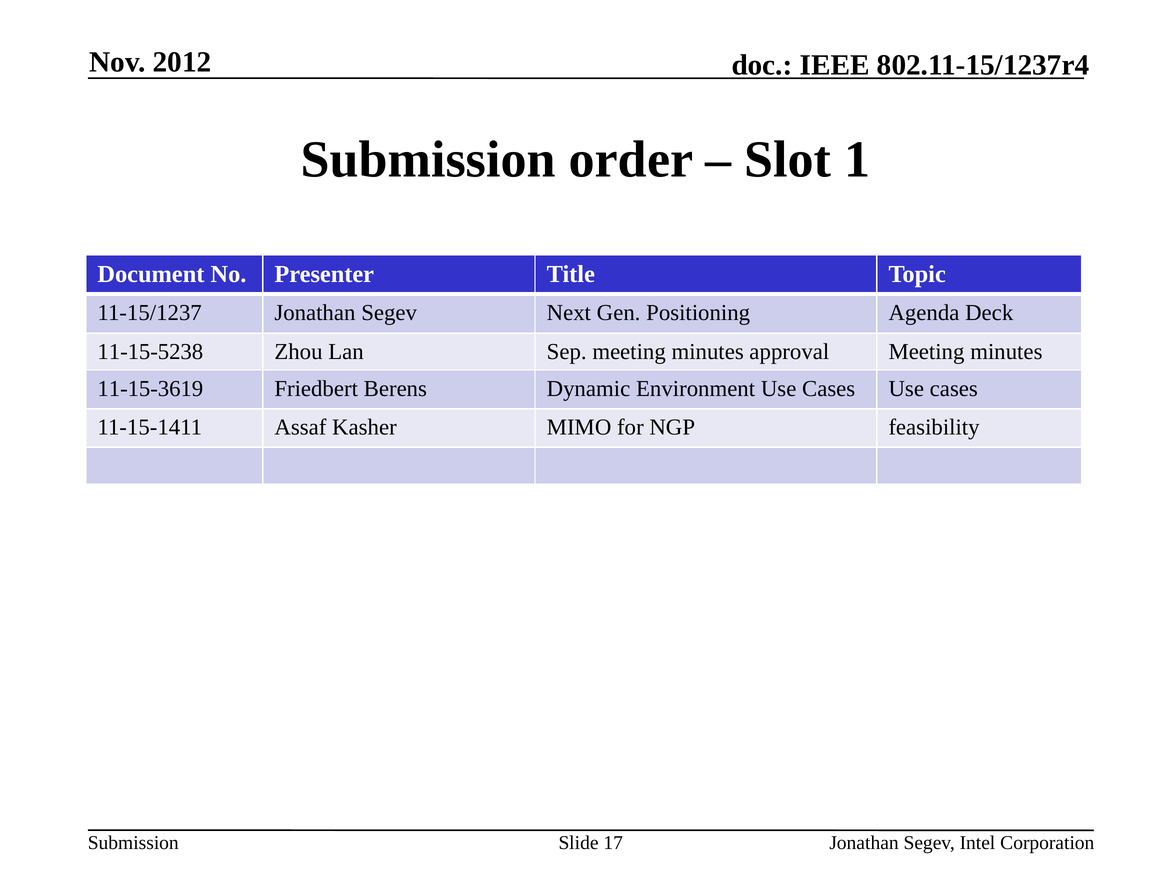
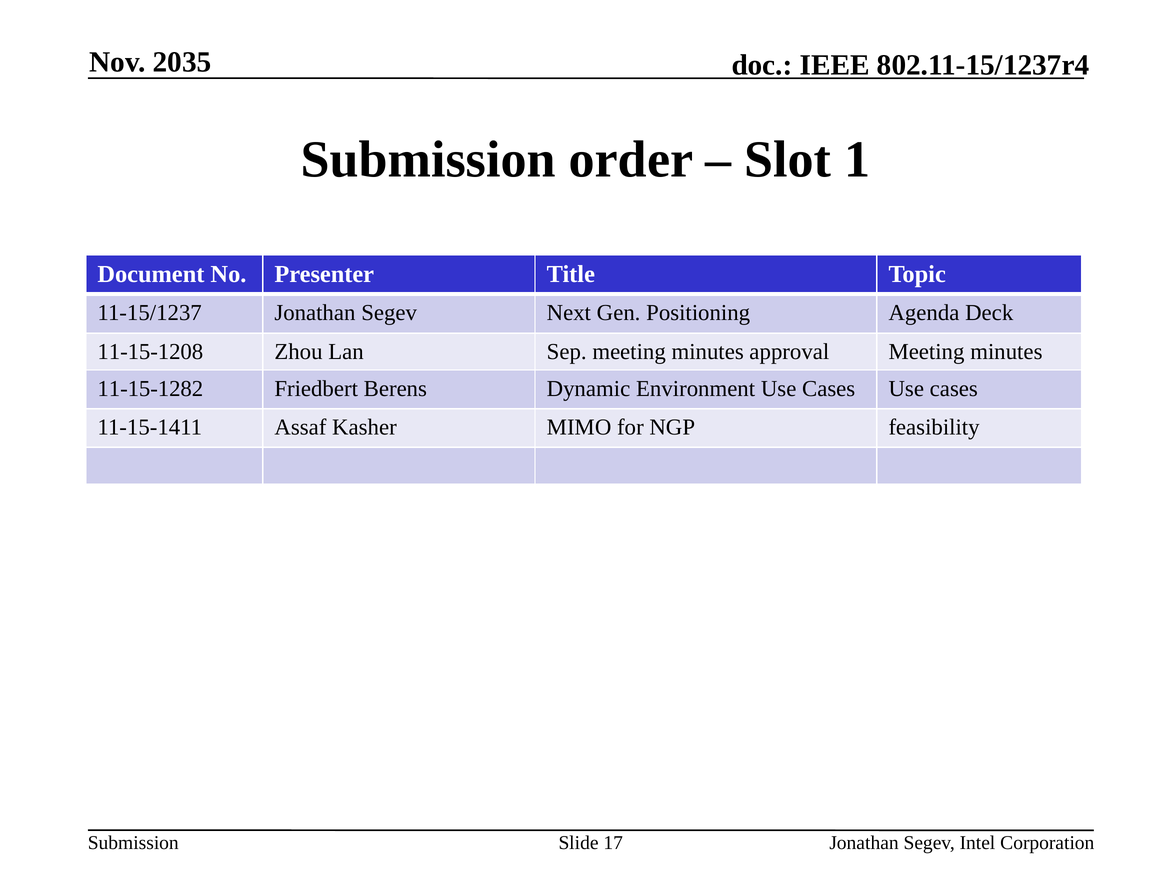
2012: 2012 -> 2035 (182, 62)
11-15-5238: 11-15-5238 -> 11-15-1208 (150, 352)
11-15-3619: 11-15-3619 -> 11-15-1282 (150, 389)
